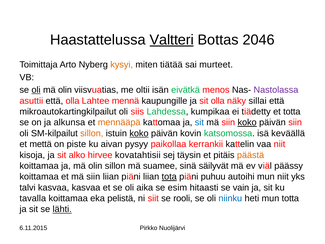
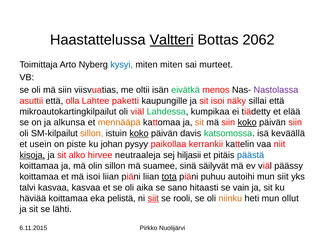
2046: 2046 -> 2062 (259, 40)
kysyi colour: orange -> blue (122, 65)
miten tiätää: tiätää -> miten (171, 65)
oli underline: present -> none (36, 90)
olin: olin -> siin (65, 90)
mennä: mennä -> paketti (125, 101)
sit olla: olla -> isoi (218, 101)
oli siis: siis -> viäl (137, 112)
et totta: totta -> elää (292, 112)
sit colour: blue -> orange (199, 122)
kovin: kovin -> davis (191, 133)
mettä: mettä -> usein (41, 144)
aivan: aivan -> johan (112, 144)
kisoja underline: none -> present (32, 155)
kovatahtisii: kovatahtisii -> neutraaleja (138, 155)
täysin: täysin -> hiljasii (189, 155)
päästä colour: orange -> blue (251, 155)
et mä siin: siin -> isoi (93, 177)
mun niit: niit -> siit (283, 177)
esim: esim -> sano (177, 187)
tavalla: tavalla -> häviää (33, 198)
siit underline: none -> present (153, 198)
niinku colour: blue -> orange (230, 198)
mun totta: totta -> ollut (290, 198)
lähti underline: present -> none (62, 209)
